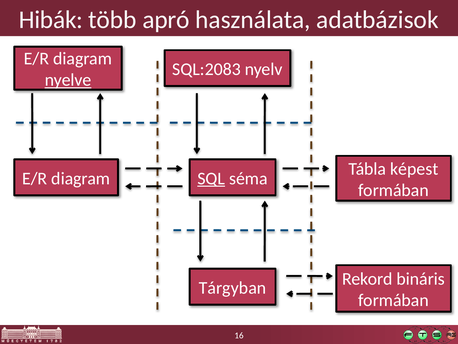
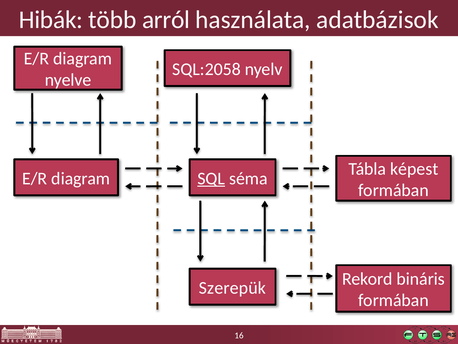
apró: apró -> arról (166, 20)
SQL:2083: SQL:2083 -> SQL:2058 (207, 69)
nyelve underline: present -> none (68, 80)
Tárgyban: Tárgyban -> Szerepük (232, 287)
